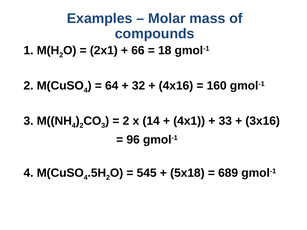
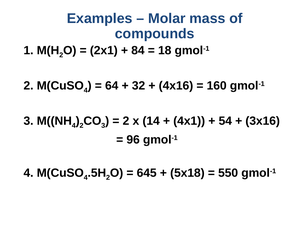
66: 66 -> 84 (138, 50)
33: 33 -> 54 (225, 121)
545: 545 -> 645 (147, 173)
689: 689 -> 550 (228, 173)
